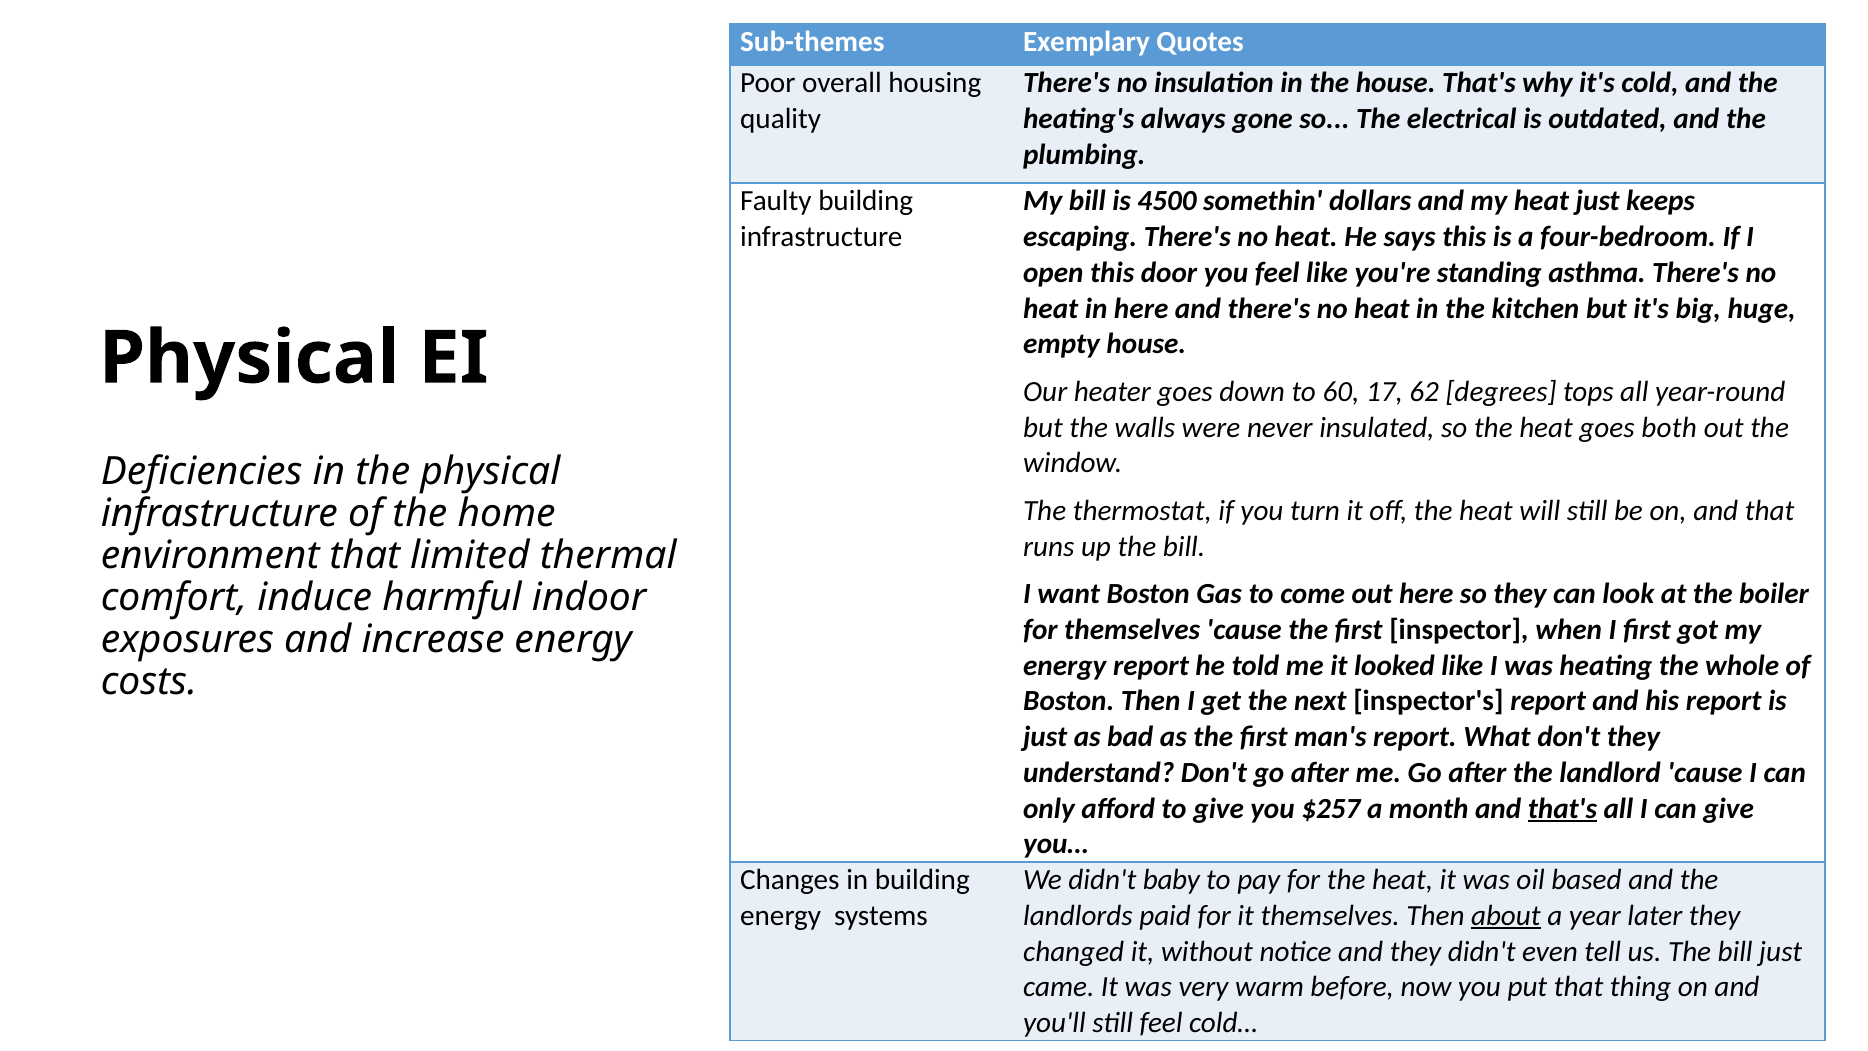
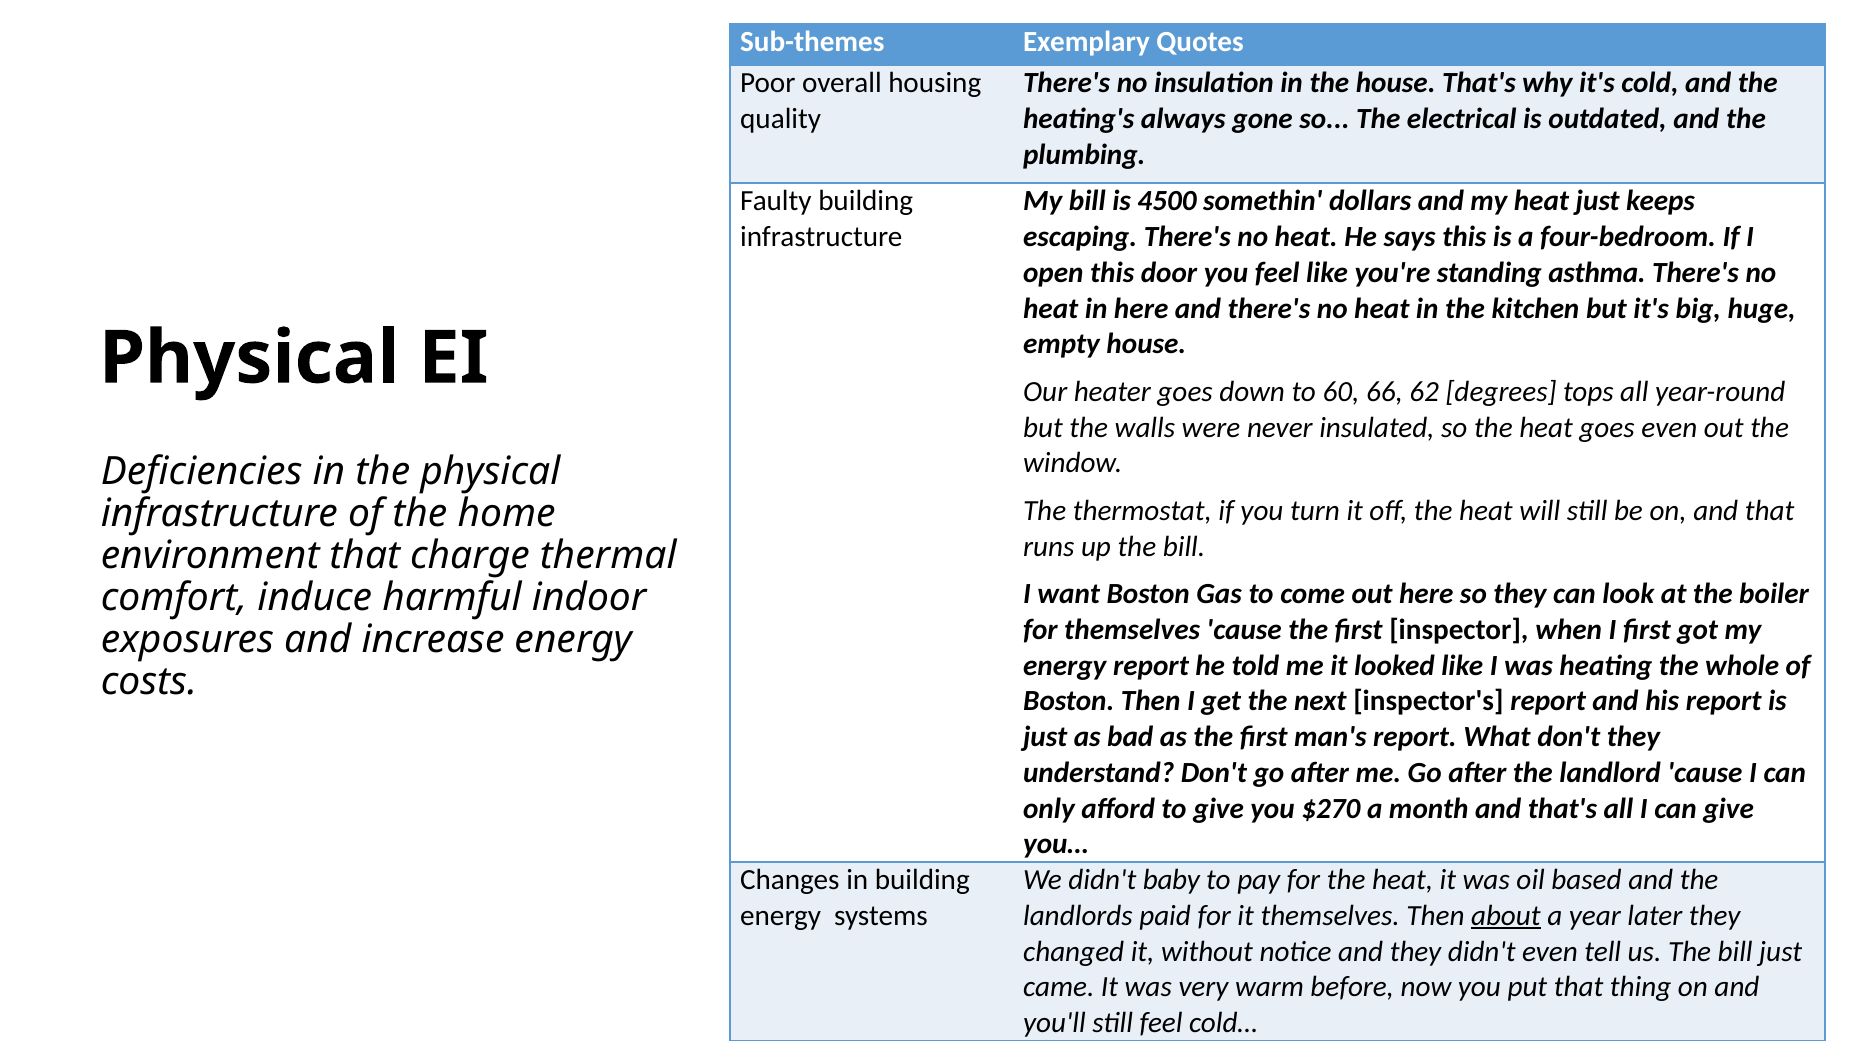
17: 17 -> 66 (1384, 392)
goes both: both -> even (1669, 427)
limited: limited -> charge (470, 556)
$257: $257 -> $270 (1331, 808)
that's underline: present -> none (1562, 808)
